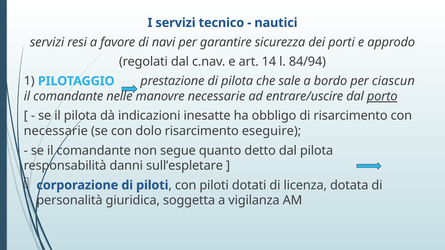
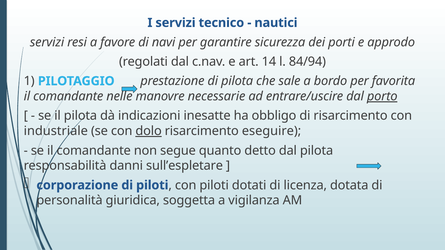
ciascun: ciascun -> favorita (393, 81)
necessarie: necessarie -> industriale (56, 131)
dolo underline: none -> present (149, 131)
